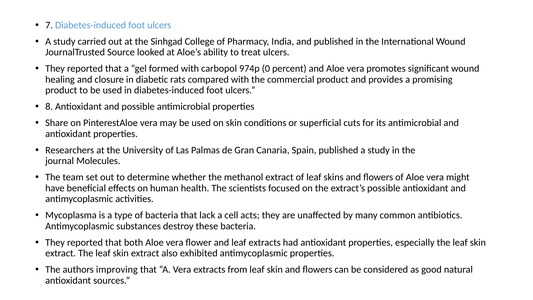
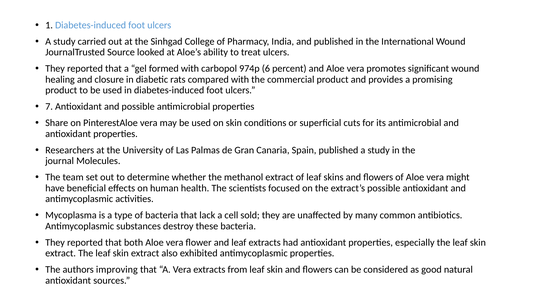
7: 7 -> 1 (49, 25)
0: 0 -> 6 (266, 69)
8: 8 -> 7 (49, 107)
acts: acts -> sold (250, 215)
